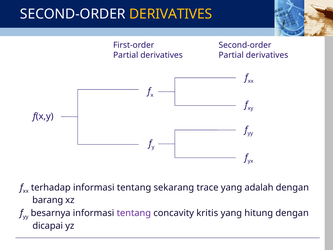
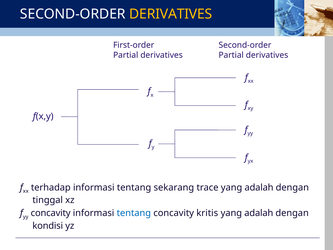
barang: barang -> tinggal (48, 200)
besarnya: besarnya -> concavity (51, 213)
tentang colour: purple -> blue (134, 213)
hitung: hitung -> adalah (259, 213)
dicapai: dicapai -> kondisi (48, 226)
